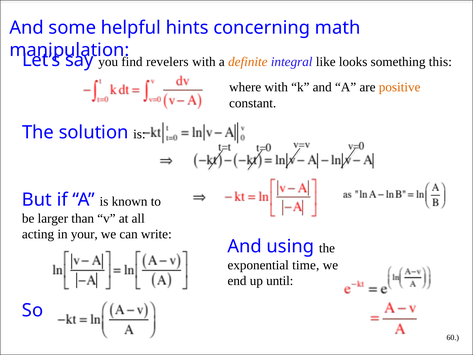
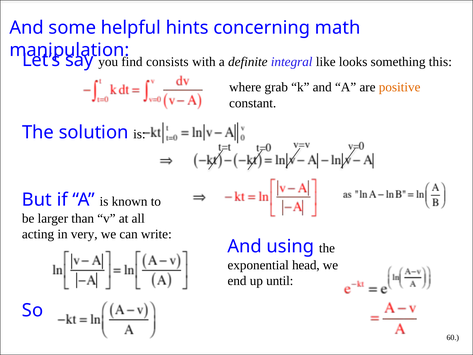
revelers: revelers -> consists (167, 62)
definite colour: orange -> black (248, 62)
where with: with -> grab (276, 87)
your: your -> very (84, 234)
time: time -> head (306, 265)
